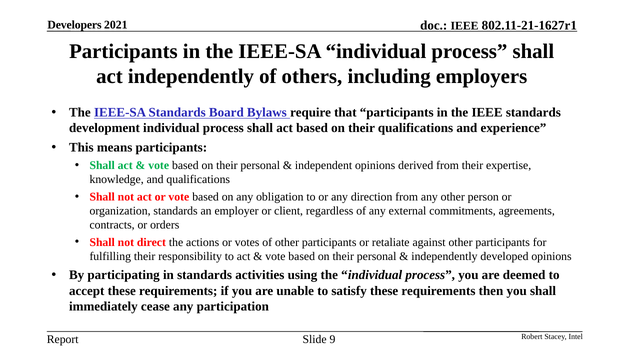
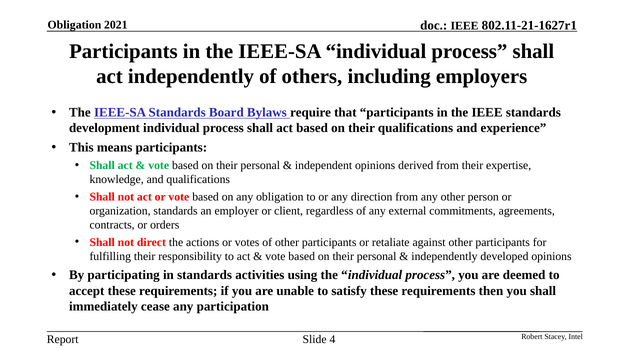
Developers: Developers -> Obligation (74, 25)
9: 9 -> 4 (332, 339)
